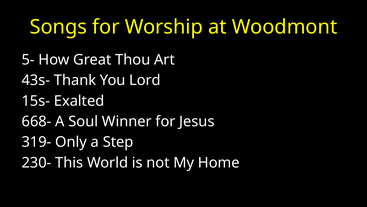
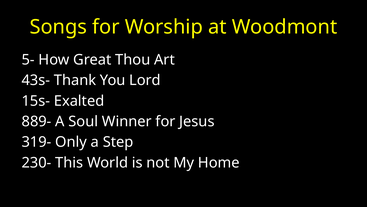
668-: 668- -> 889- (37, 121)
